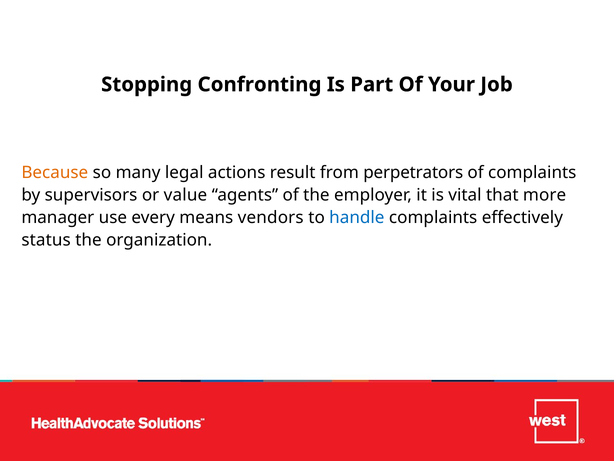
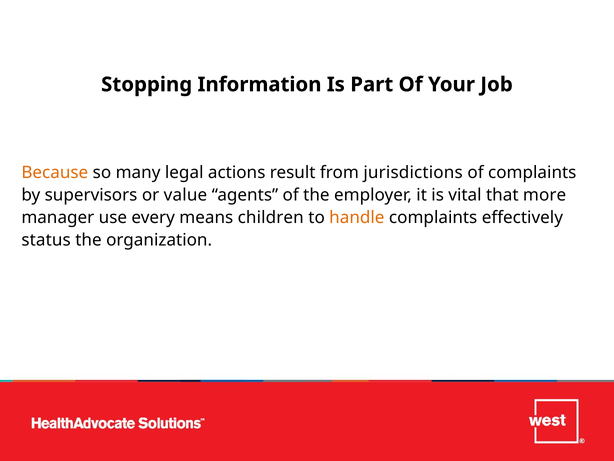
Confronting: Confronting -> Information (259, 84)
perpetrators: perpetrators -> jurisdictions (413, 172)
vendors: vendors -> children (271, 217)
handle colour: blue -> orange (357, 217)
